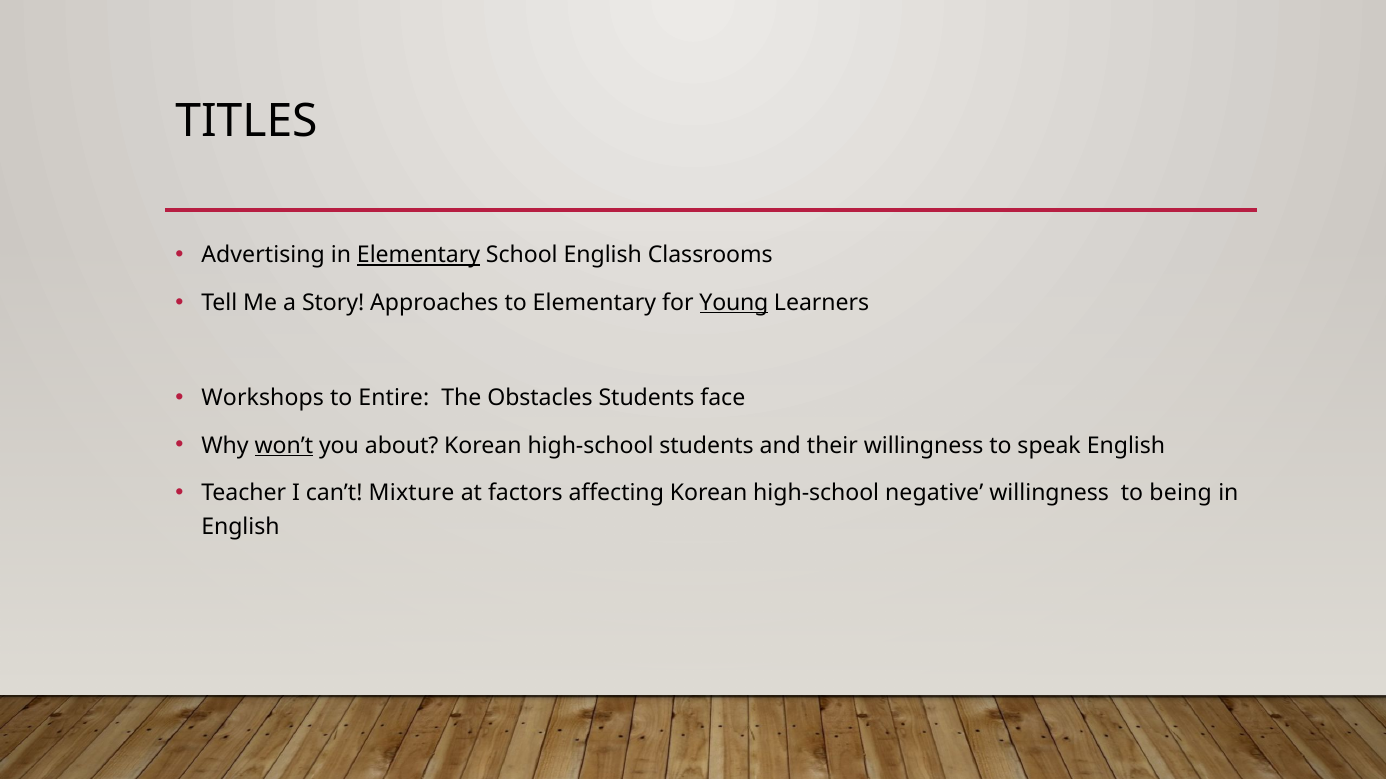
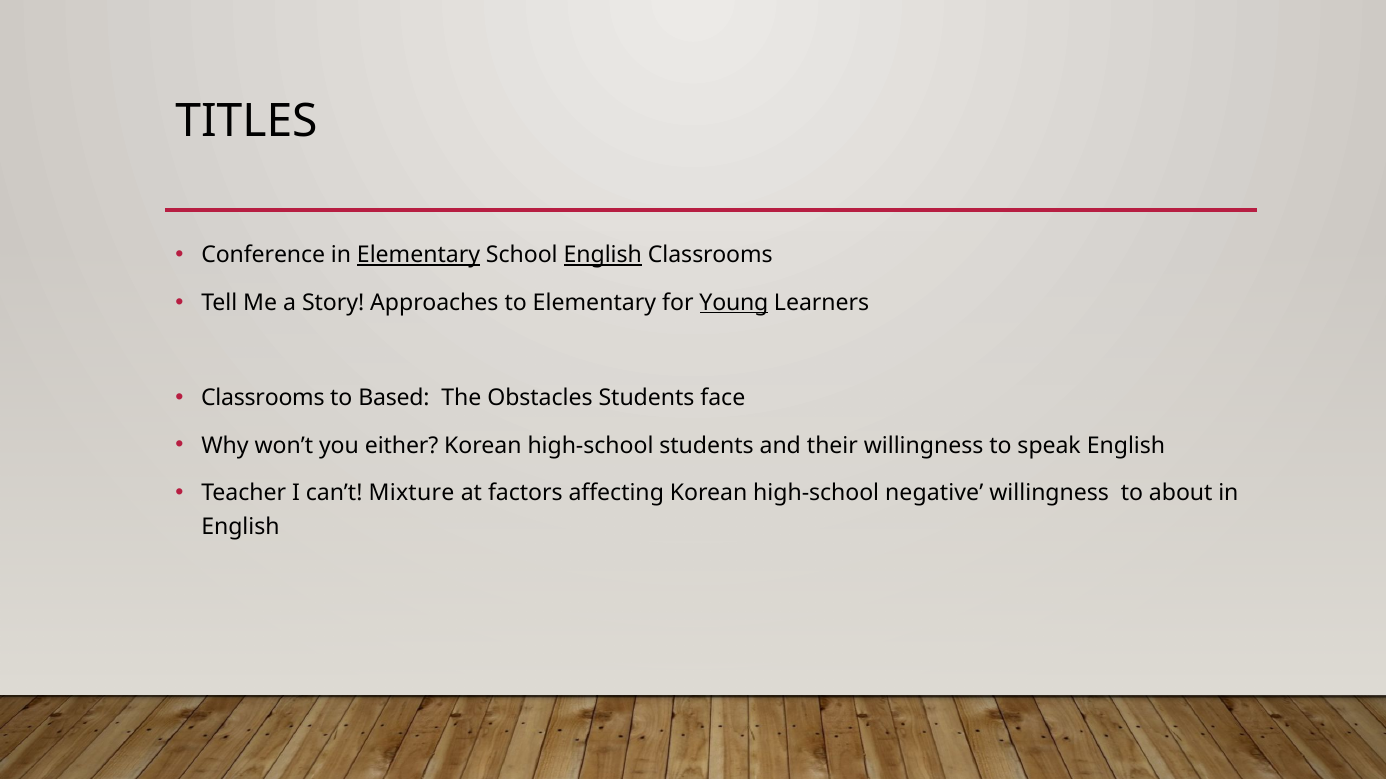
Advertising: Advertising -> Conference (263, 255)
English underline: none -> present (603, 255)
Workshops: Workshops -> Classrooms (263, 398)
Entire: Entire -> Based (394, 398)
won’t underline: present -> none (284, 446)
about: about -> either (402, 446)
being: being -> about (1181, 494)
